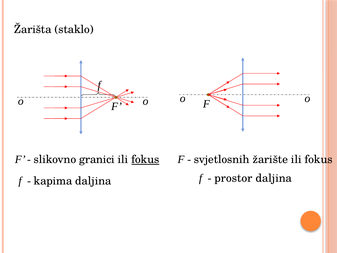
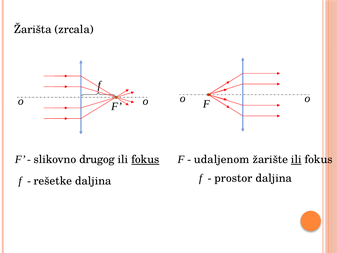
staklo: staklo -> zrcala (74, 29)
granici: granici -> drugog (97, 159)
svjetlosnih: svjetlosnih -> udaljenom (222, 159)
ili underline: none -> present (296, 159)
kapima: kapima -> rešetke (53, 181)
